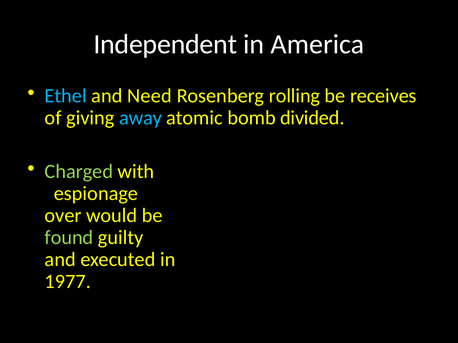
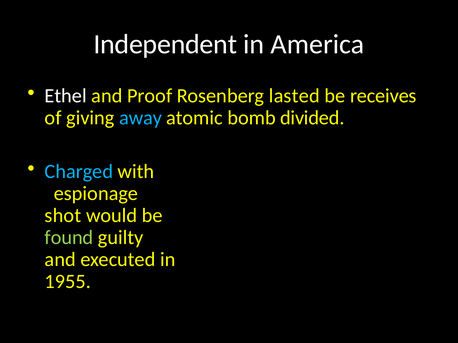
Ethel colour: light blue -> white (66, 96)
Need: Need -> Proof (150, 96)
rolling: rolling -> lasted (294, 96)
Charged colour: light green -> light blue (79, 172)
over: over -> shot (63, 216)
1977: 1977 -> 1955 (68, 282)
